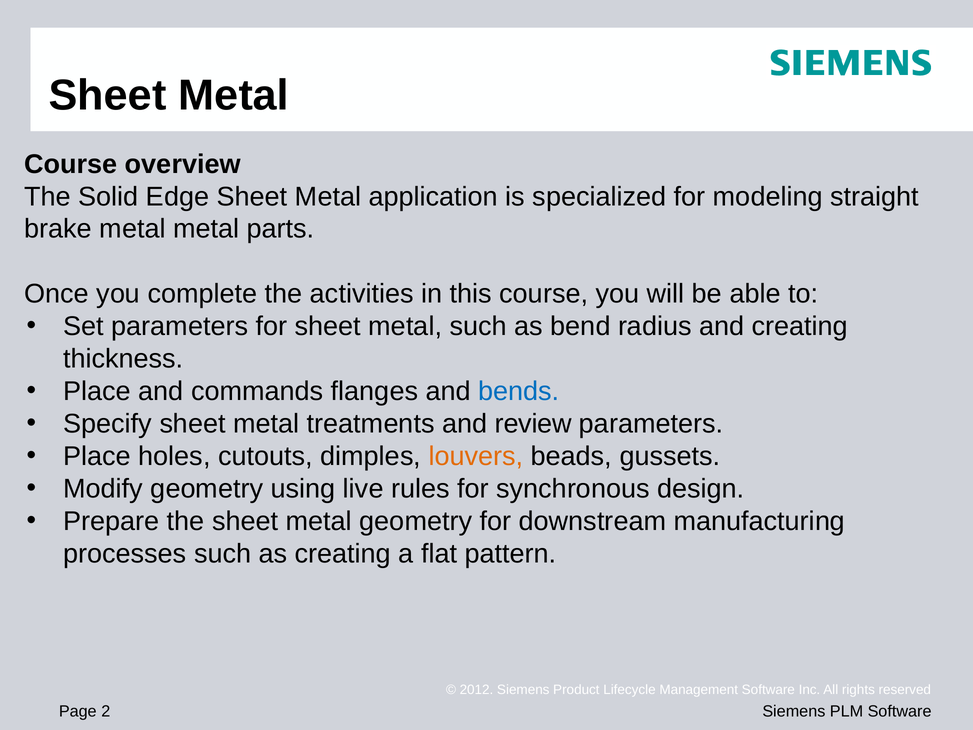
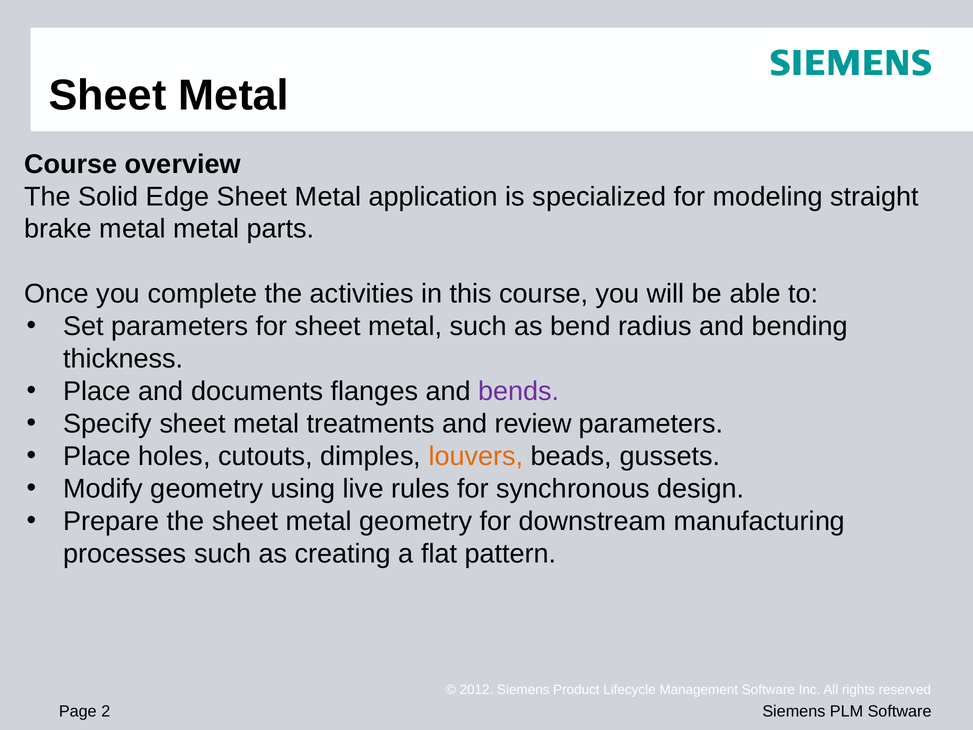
and creating: creating -> bending (800, 326)
commands: commands -> documents (257, 391)
bends colour: blue -> purple (519, 391)
